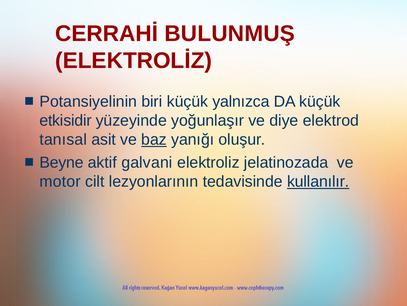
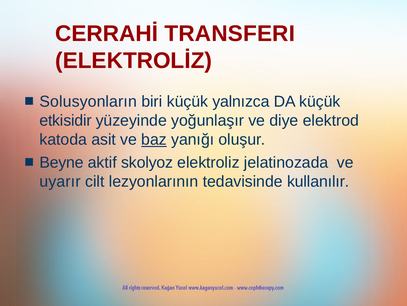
BULUNMUŞ: BULUNMUŞ -> TRANSFERI (230, 33)
Potansiyelinin: Potansiyelinin -> Solusyonların (88, 101)
tanısal: tanısal -> katoda (63, 139)
galvani: galvani -> skolyoz (147, 162)
motor: motor -> uyarır (60, 181)
kullanılır underline: present -> none (318, 181)
